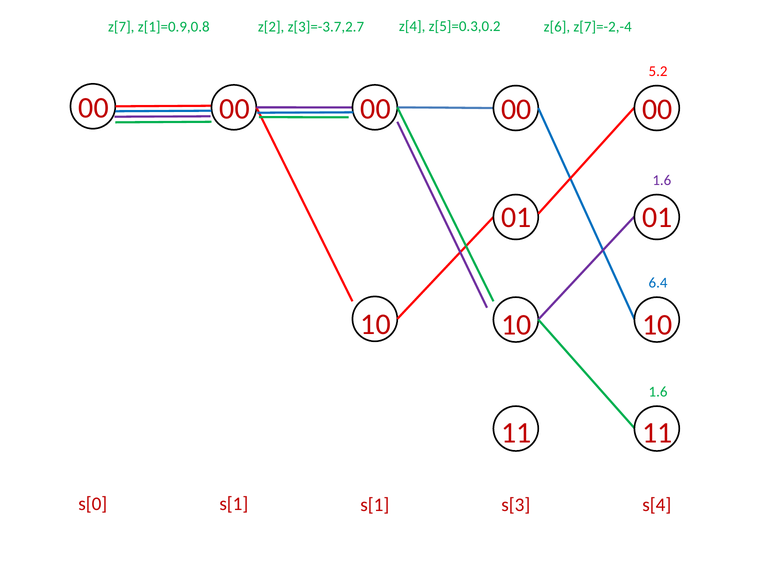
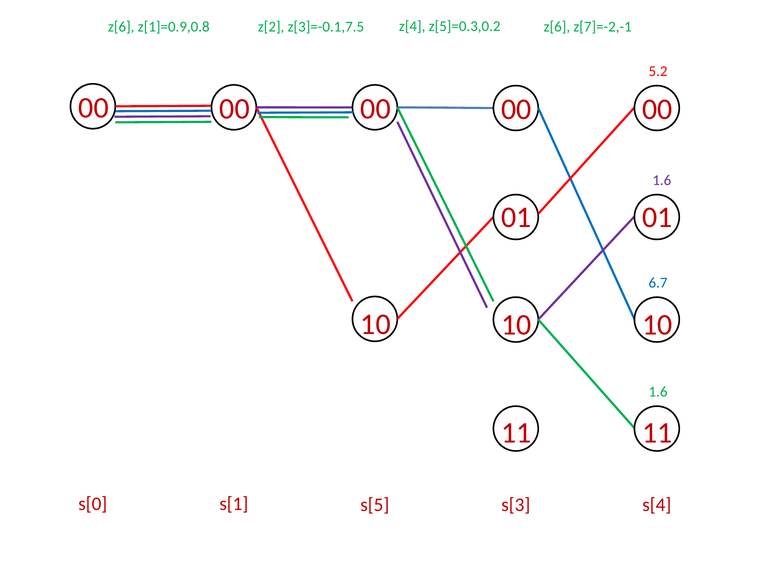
z[7: z[7 -> z[6 (121, 27)
z[3]=-3.7,2.7: z[3]=-3.7,2.7 -> z[3]=-0.1,7.5 (326, 27)
z[7]=-2,-4: z[7]=-2,-4 -> z[7]=-2,-1 (603, 27)
6.4: 6.4 -> 6.7 (658, 283)
s[1: s[1 -> s[5 (375, 505)
